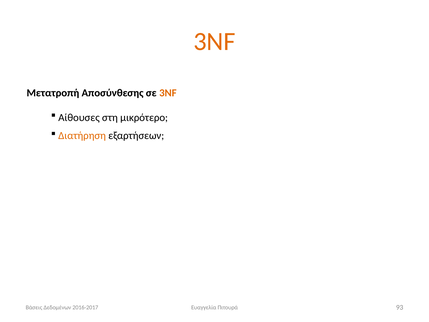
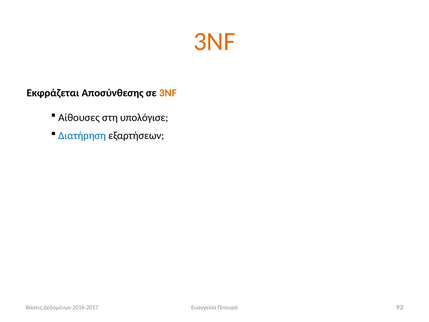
Μετατροπή: Μετατροπή -> Εκφράζεται (53, 93)
μικρότερο: μικρότερο -> υπολόγισε (144, 117)
Διατήρηση colour: orange -> blue (82, 136)
